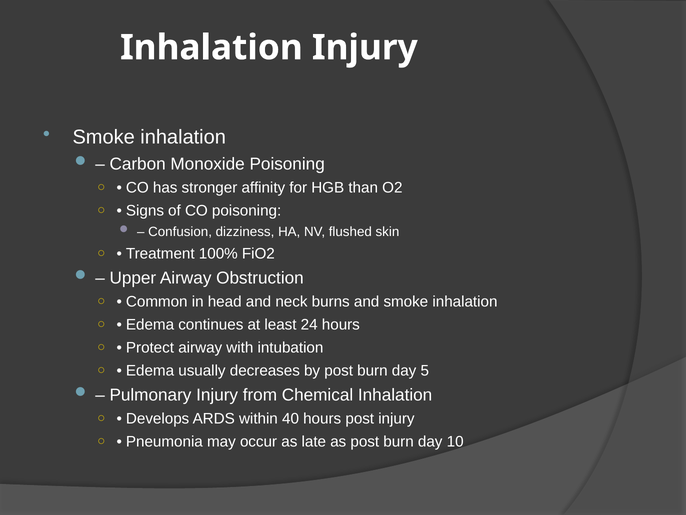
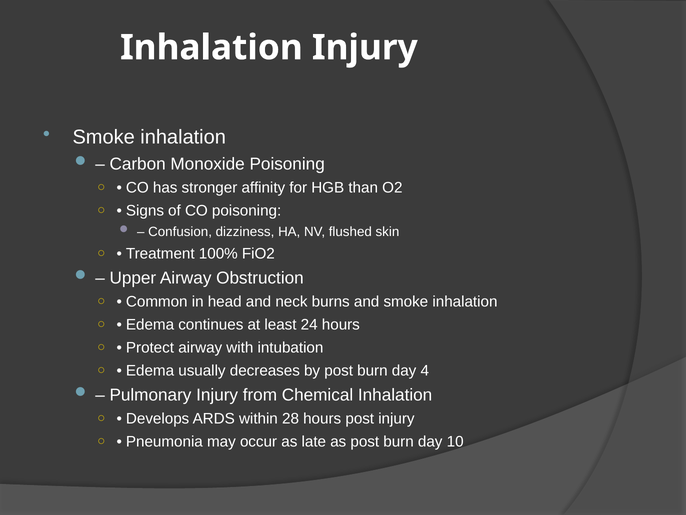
5: 5 -> 4 (425, 370)
40: 40 -> 28 (291, 419)
